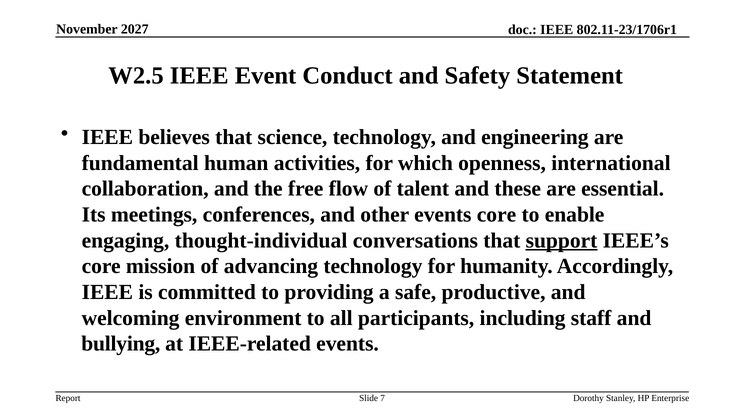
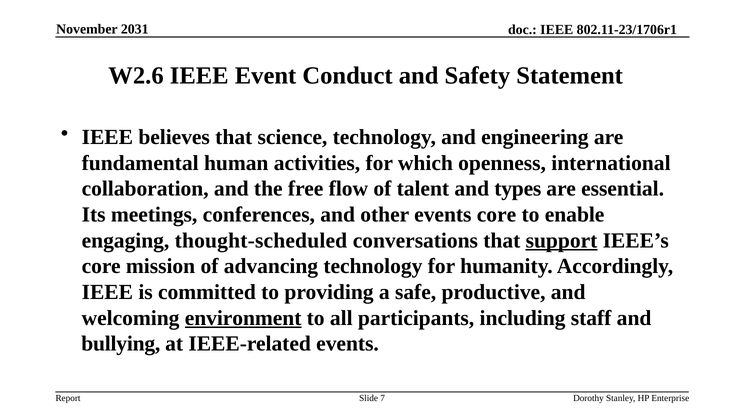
2027: 2027 -> 2031 (135, 29)
W2.5: W2.5 -> W2.6 (136, 75)
these: these -> types (518, 189)
thought-individual: thought-individual -> thought-scheduled (261, 241)
environment underline: none -> present (243, 318)
